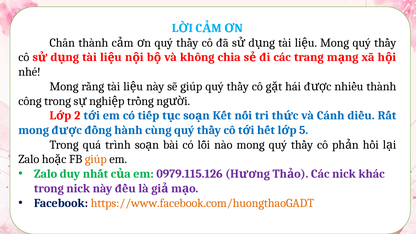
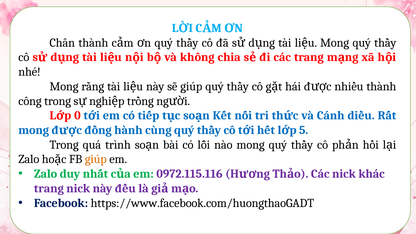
2: 2 -> 0 (77, 116)
0979.115.126: 0979.115.126 -> 0972.115.116 (189, 174)
trong: trong -> trang (49, 188)
https://www.facebook.com/huongthaoGADT colour: orange -> black (202, 203)
